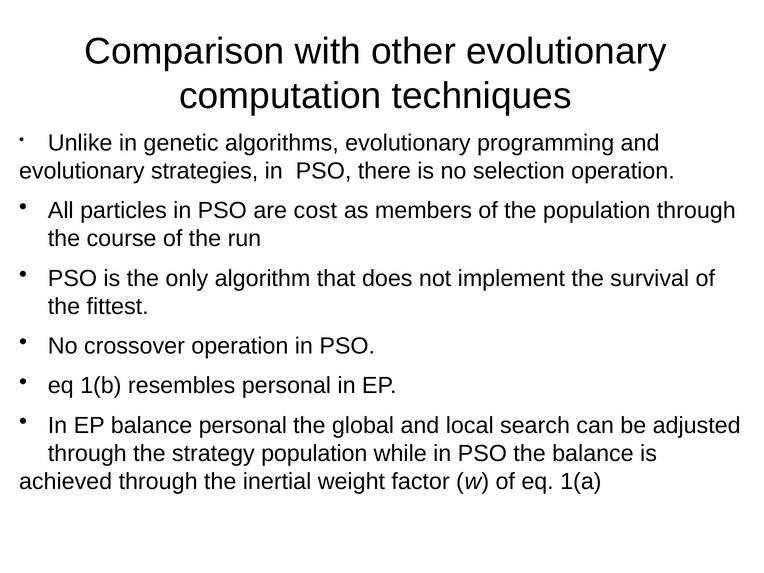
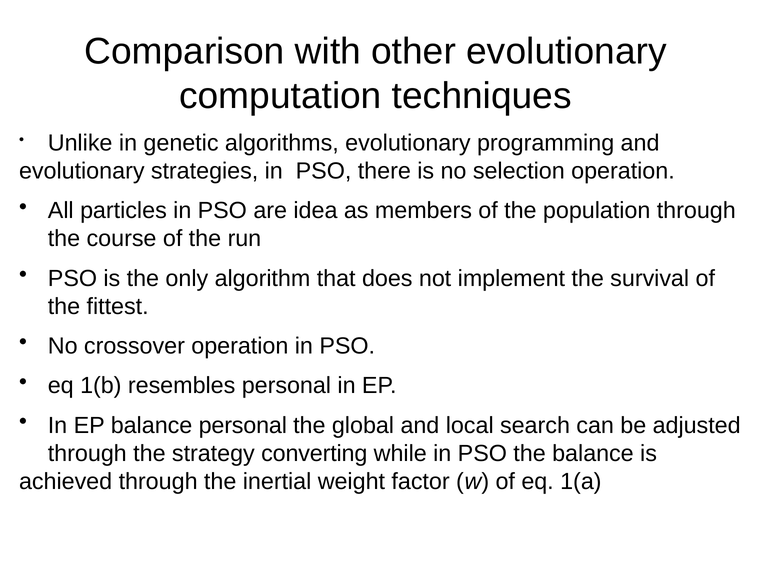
cost: cost -> idea (315, 211)
strategy population: population -> converting (314, 453)
